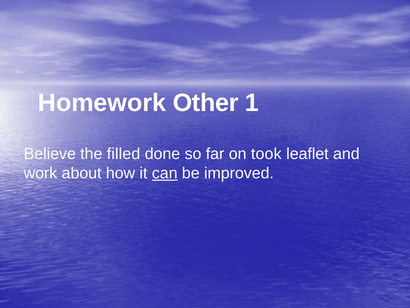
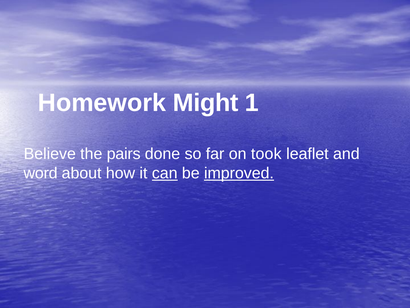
Other: Other -> Might (206, 103)
filled: filled -> pairs (124, 154)
work: work -> word (41, 173)
improved underline: none -> present (239, 173)
